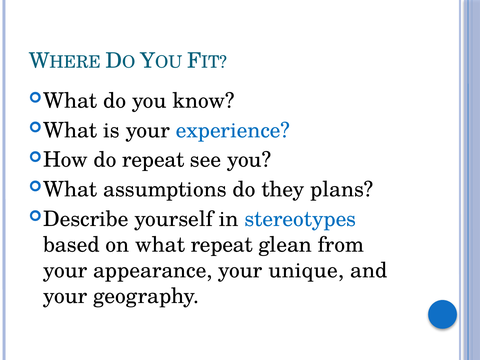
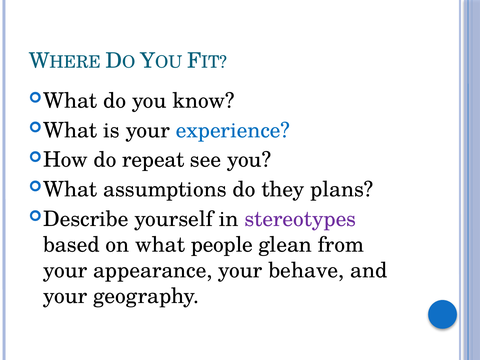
stereotypes colour: blue -> purple (300, 219)
what repeat: repeat -> people (222, 245)
unique: unique -> behave (306, 270)
